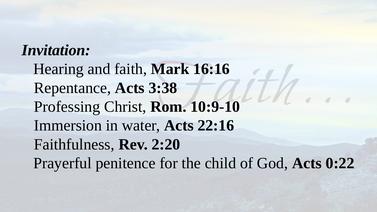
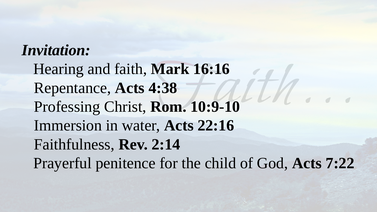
3:38: 3:38 -> 4:38 (163, 88)
2:20: 2:20 -> 2:14 (166, 144)
0:22: 0:22 -> 7:22 (340, 163)
